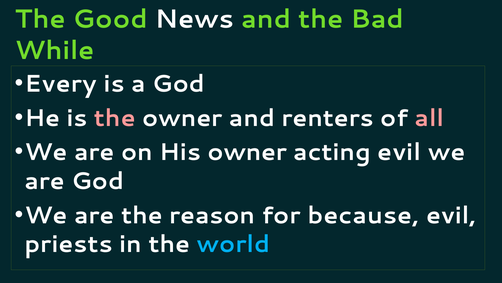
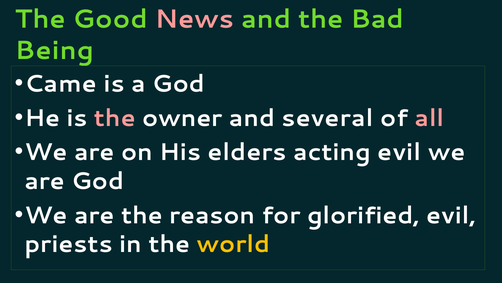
News colour: white -> pink (194, 19)
While: While -> Being (54, 50)
Every: Every -> Came (61, 84)
renters: renters -> several (327, 118)
His owner: owner -> elders (247, 152)
because: because -> glorified (363, 215)
world colour: light blue -> yellow (233, 244)
